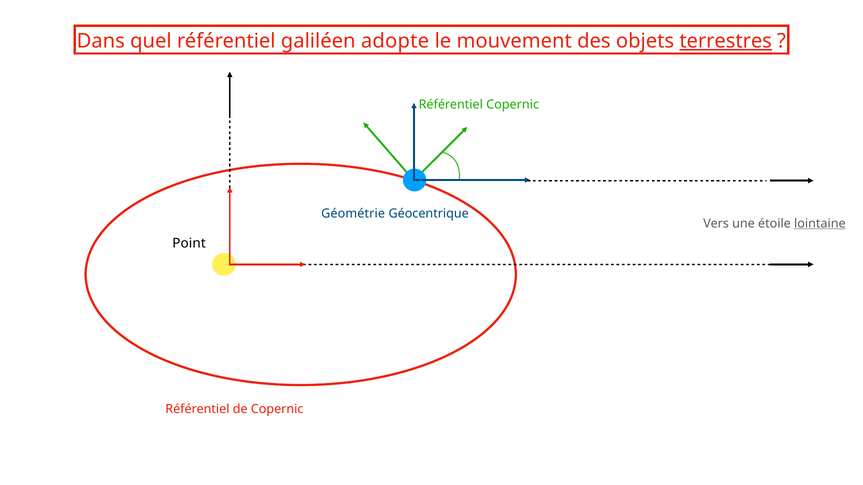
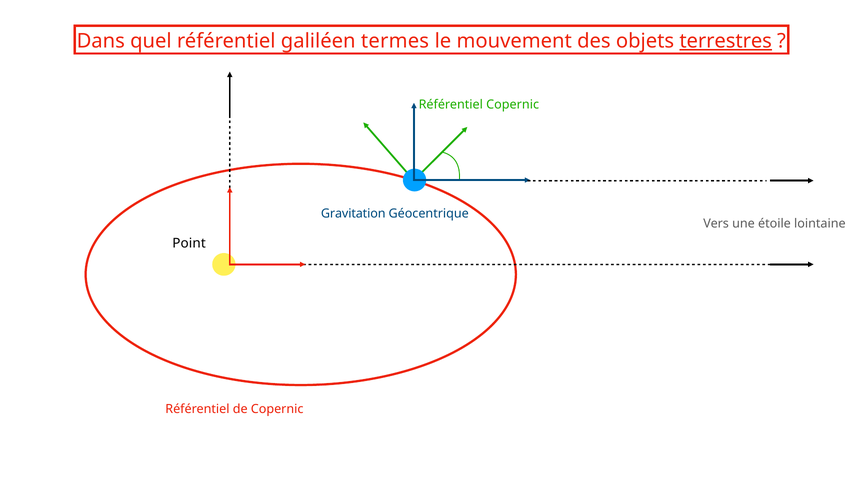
adopte: adopte -> termes (395, 41)
Géométrie: Géométrie -> Gravitation (353, 214)
lointaine underline: present -> none (820, 224)
